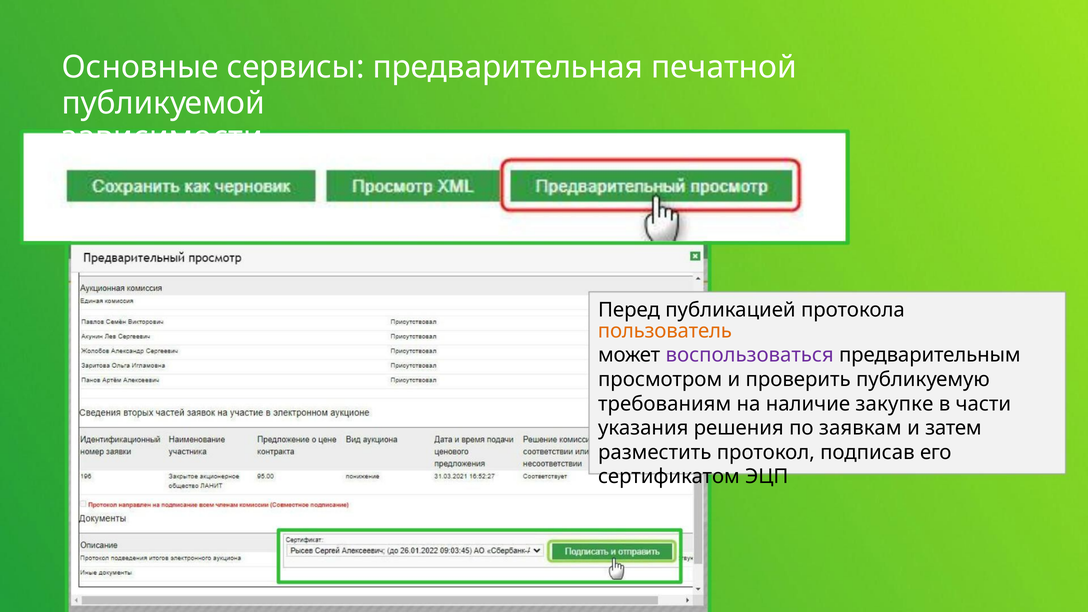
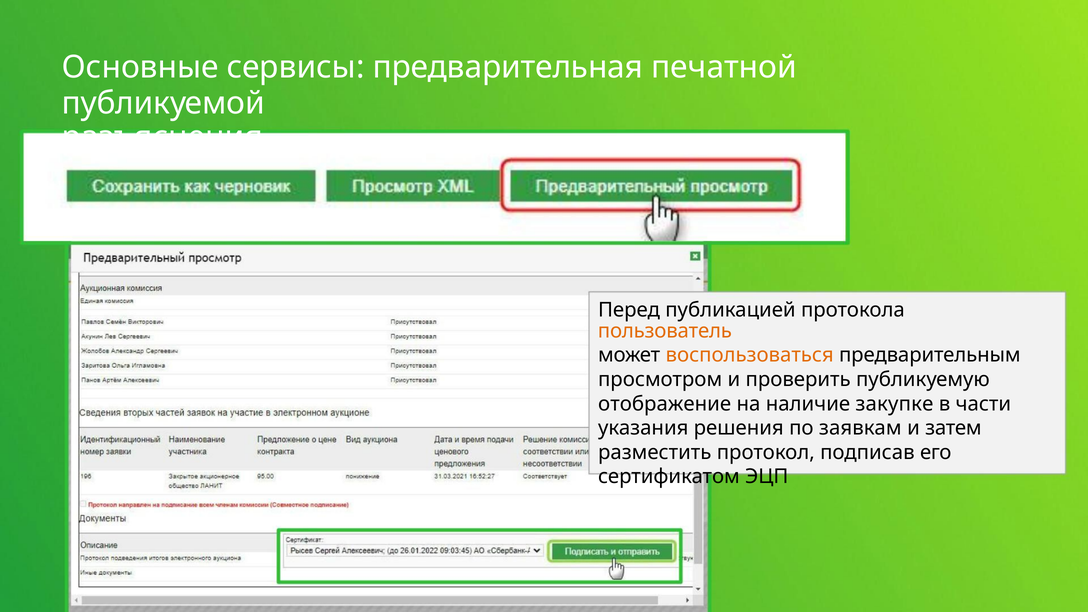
зависимости: зависимости -> разъяснения (162, 137)
воспользоваться colour: purple -> orange (750, 355)
требованиям: требованиям -> отображение (665, 404)
